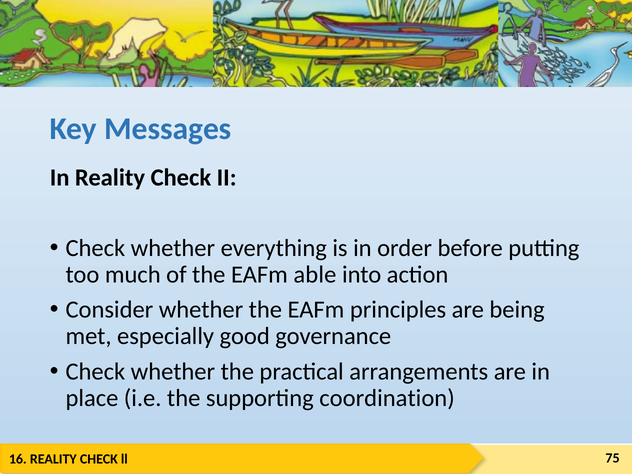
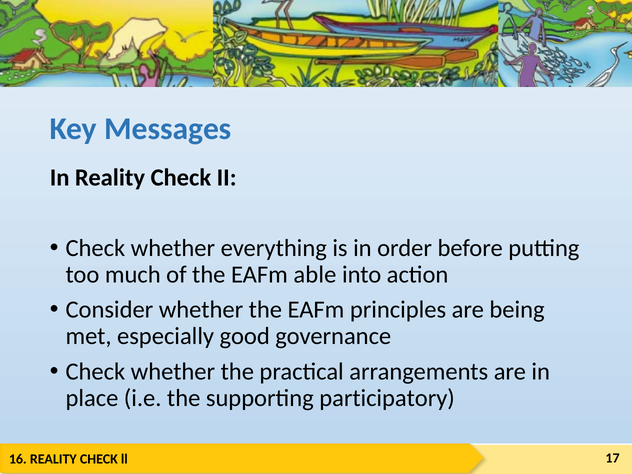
coordination: coordination -> participatory (387, 398)
75: 75 -> 17 (613, 458)
